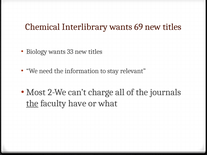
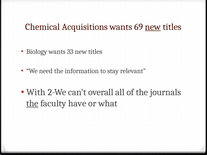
Interlibrary: Interlibrary -> Acquisitions (85, 27)
new underline: none -> present (153, 27)
Most: Most -> With (36, 92)
charge: charge -> overall (101, 92)
